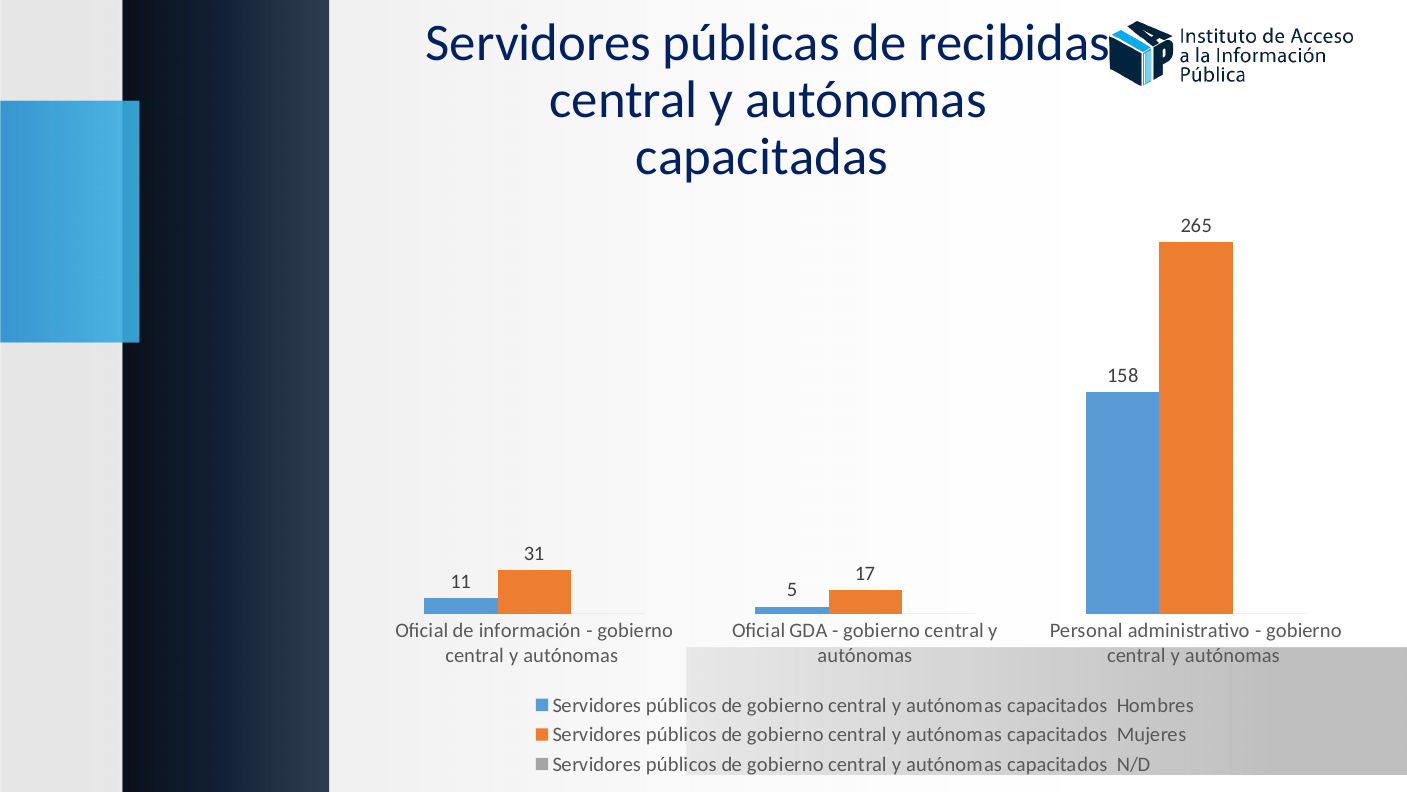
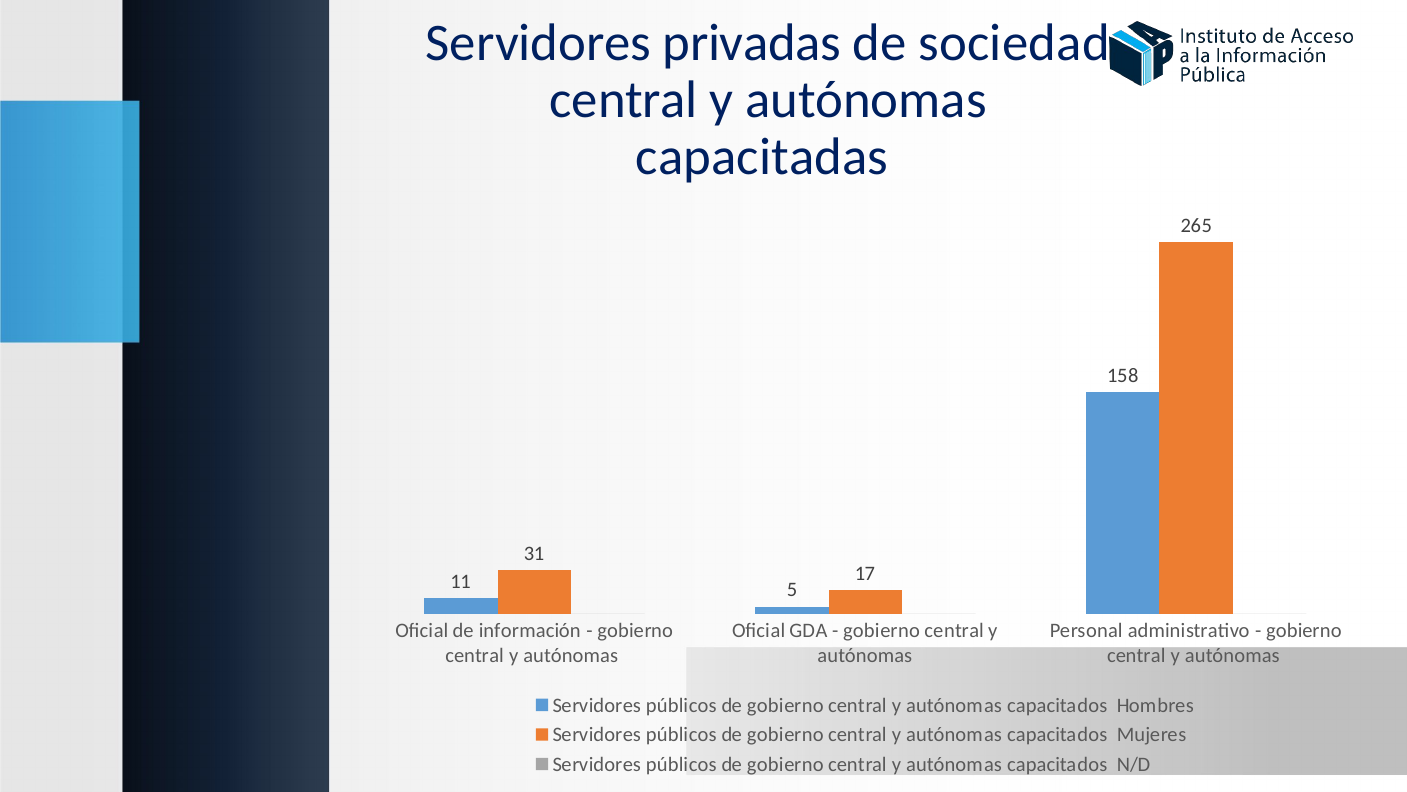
públicas: públicas -> privadas (752, 43)
recibidas: recibidas -> sociedad (1014, 43)
